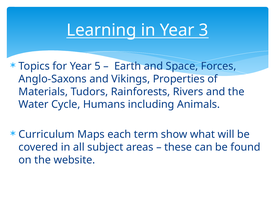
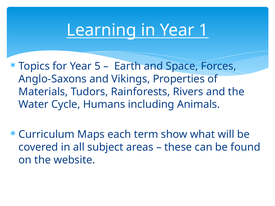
3: 3 -> 1 (204, 30)
